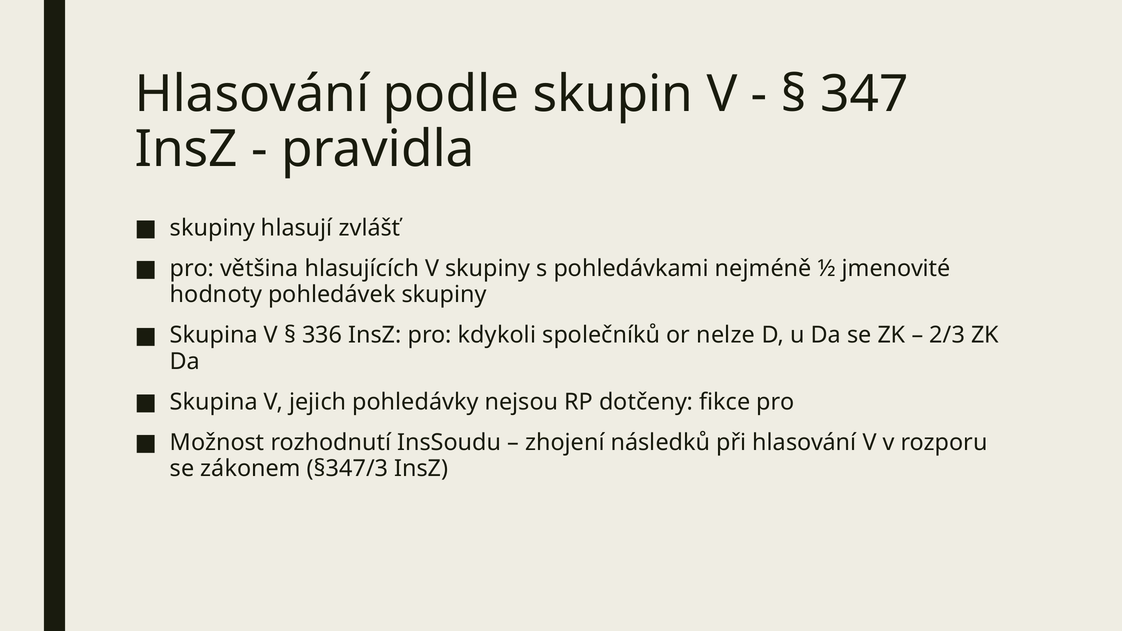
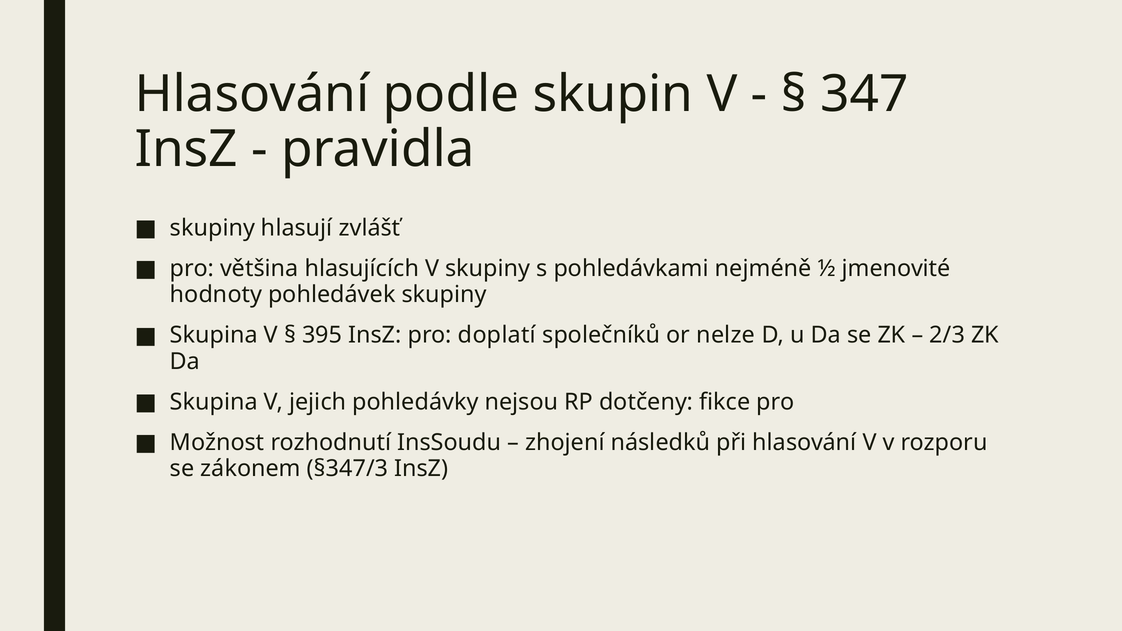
336: 336 -> 395 (322, 335)
kdykoli: kdykoli -> doplatí (497, 335)
